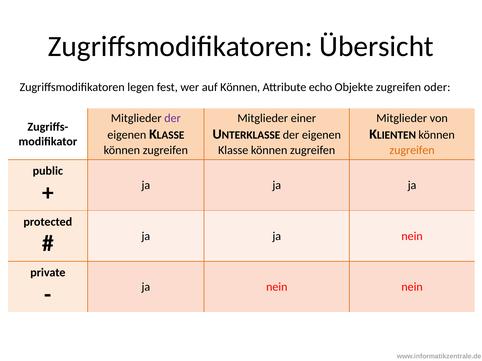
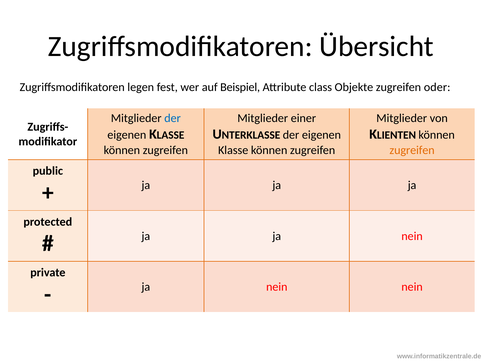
auf Können: Können -> Beispiel (240, 87)
echo: echo -> class (321, 87)
der colour: purple -> blue (173, 118)
